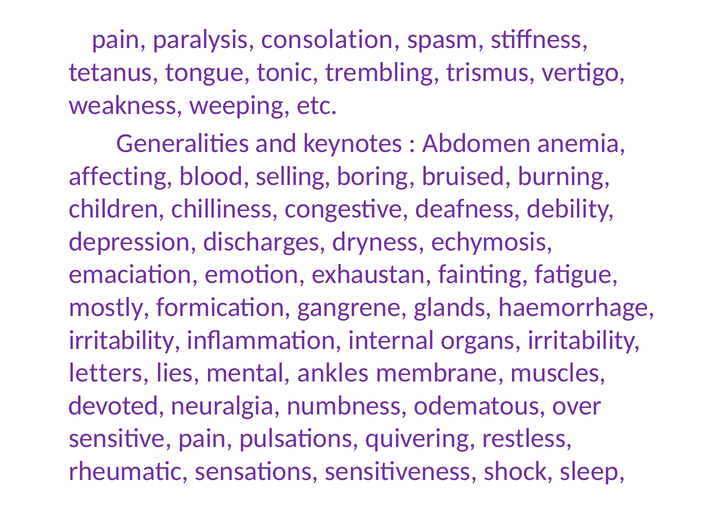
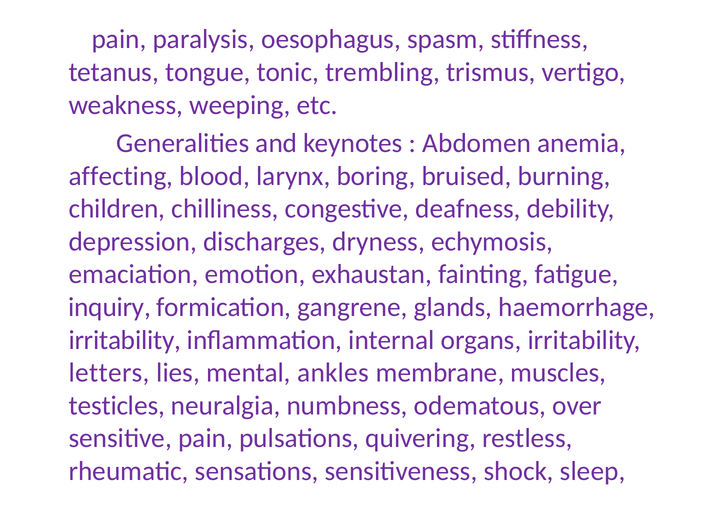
consolation: consolation -> oesophagus (331, 39)
selling: selling -> larynx (293, 176)
mostly: mostly -> inquiry (110, 307)
devoted: devoted -> testicles (117, 406)
